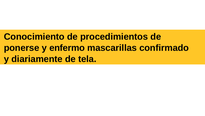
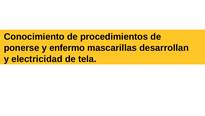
confirmado: confirmado -> desarrollan (164, 48)
diariamente: diariamente -> electricidad (37, 59)
